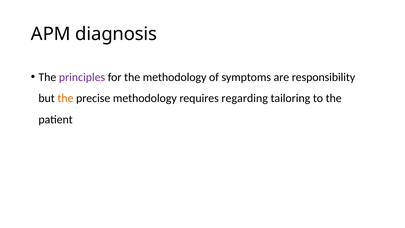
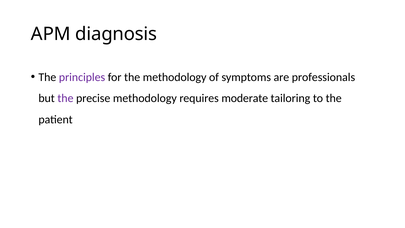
responsibility: responsibility -> professionals (323, 77)
the colour: orange -> purple (65, 98)
regarding: regarding -> moderate (245, 98)
